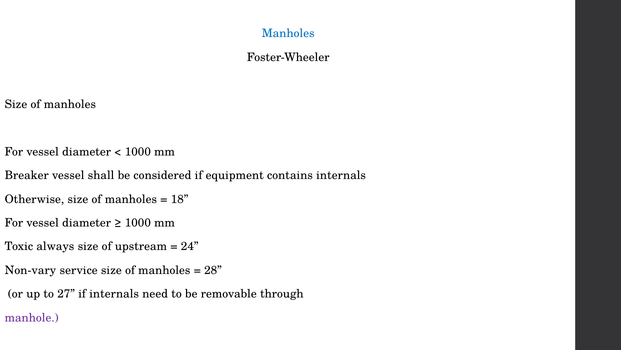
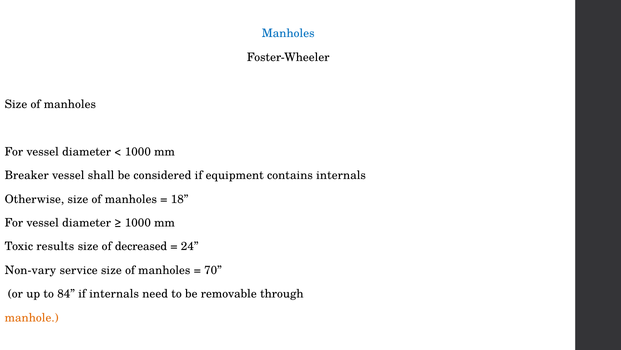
always: always -> results (55, 246)
upstream: upstream -> decreased (141, 246)
28: 28 -> 70 (213, 270)
27: 27 -> 84 (66, 293)
manhole colour: purple -> orange (32, 317)
